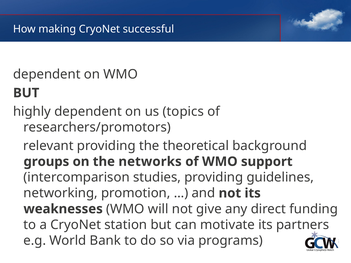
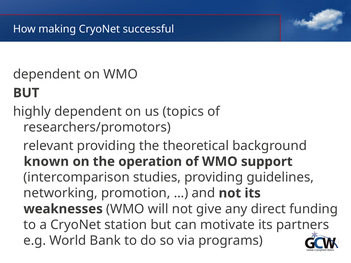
groups: groups -> known (46, 162)
networks: networks -> operation (150, 162)
